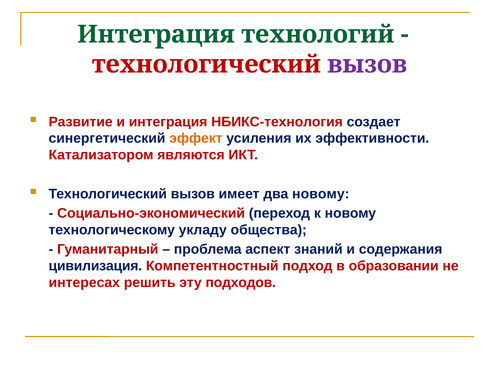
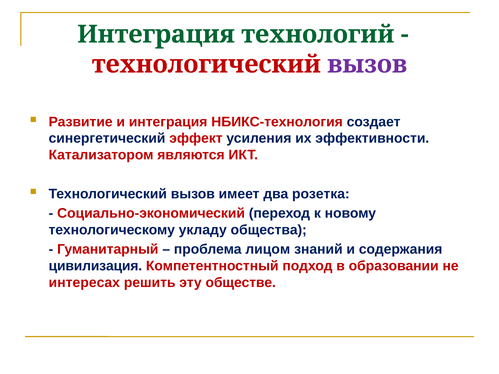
эффект colour: orange -> red (196, 138)
два новому: новому -> розетка (321, 194)
аспект: аспект -> лицом (268, 249)
подходов: подходов -> обществе (241, 283)
